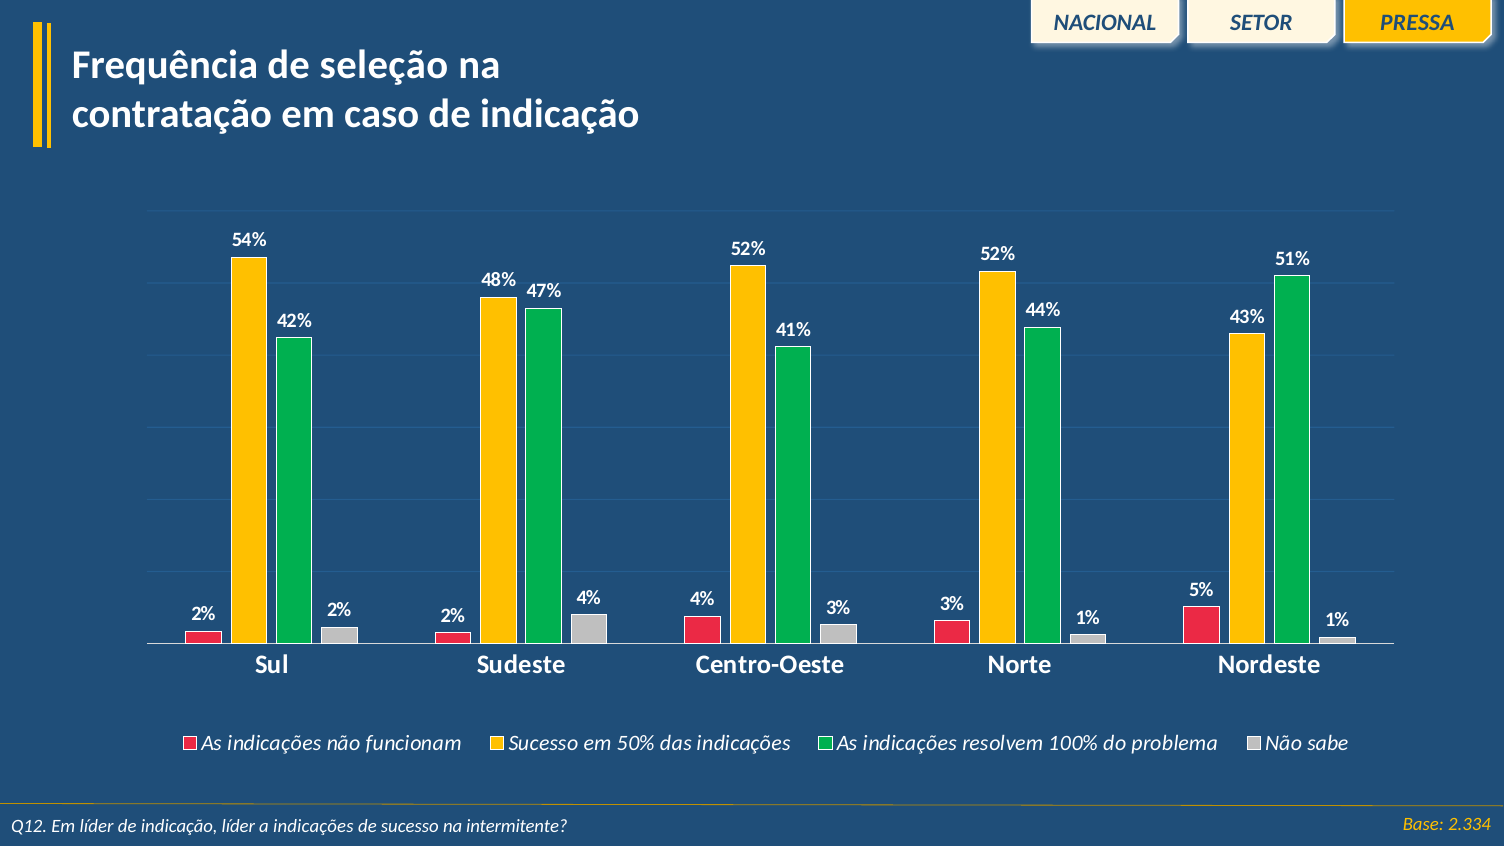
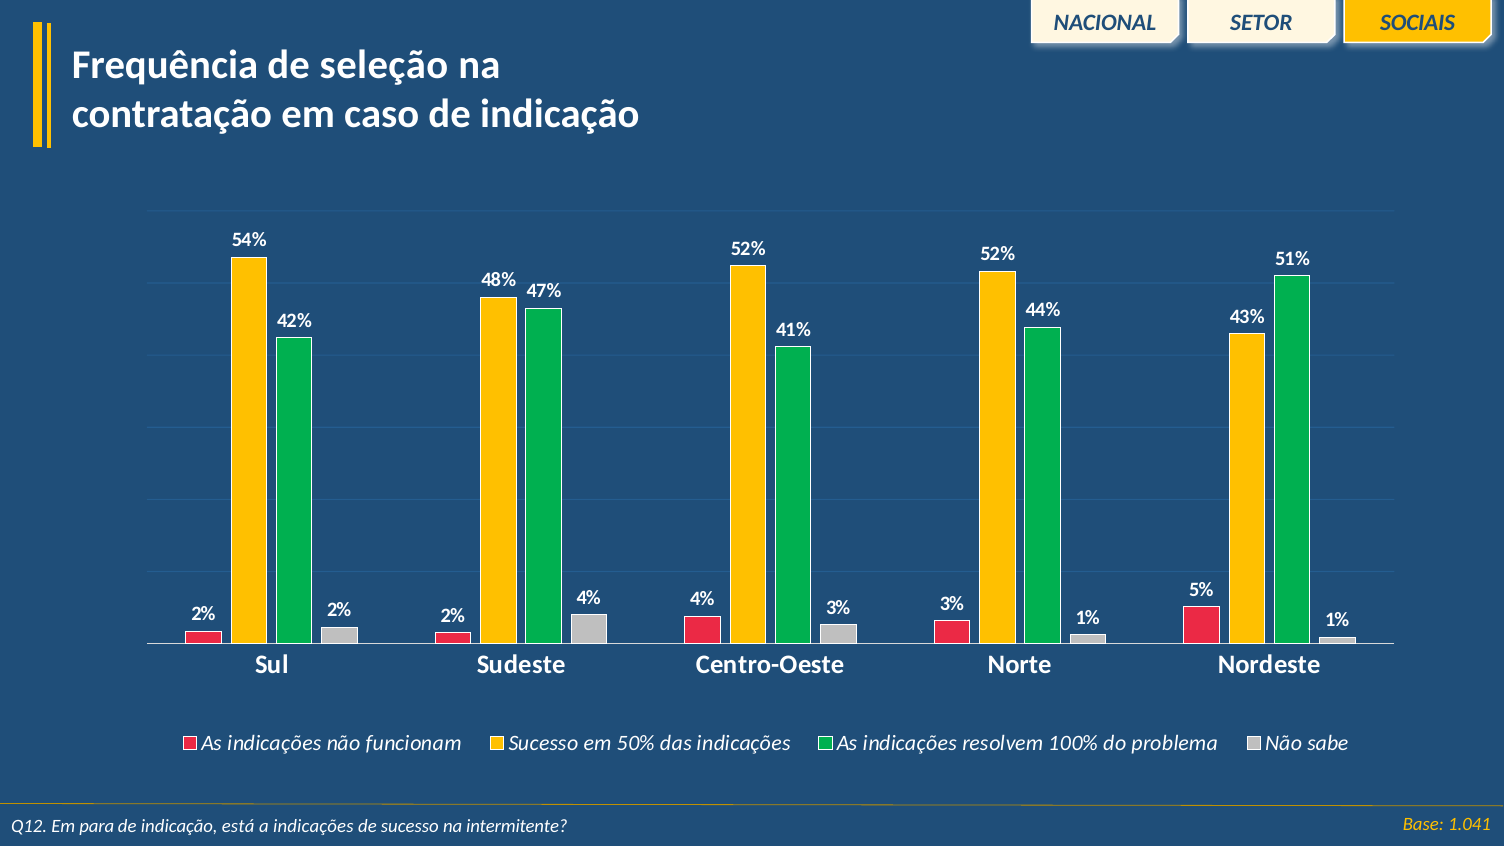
PRESSA: PRESSA -> SOCIAIS (1418, 22)
Em líder: líder -> para (97, 826)
indicação líder: líder -> está (238, 826)
2.334: 2.334 -> 1.041 (1469, 824)
